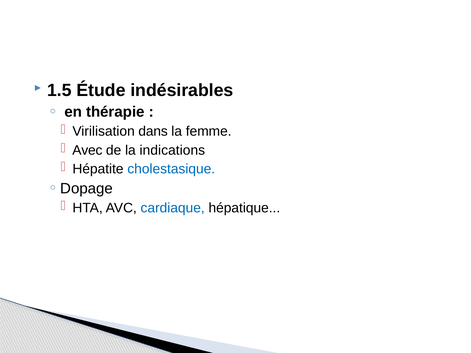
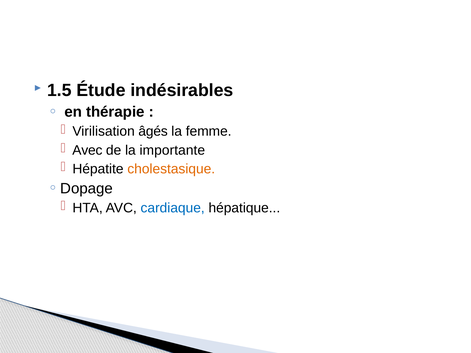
dans: dans -> âgés (153, 132)
indications: indications -> importante (172, 150)
cholestasique colour: blue -> orange (171, 169)
